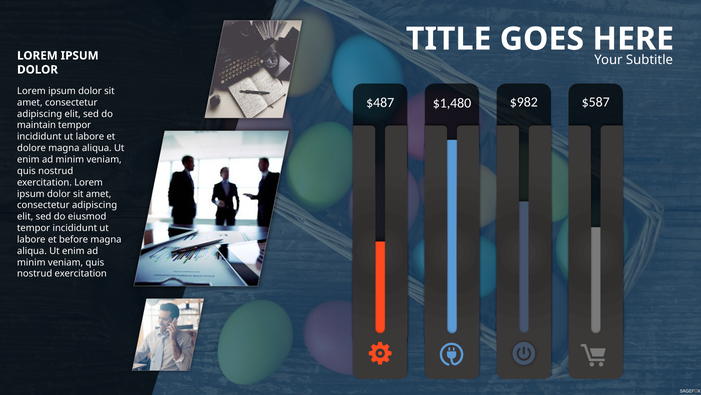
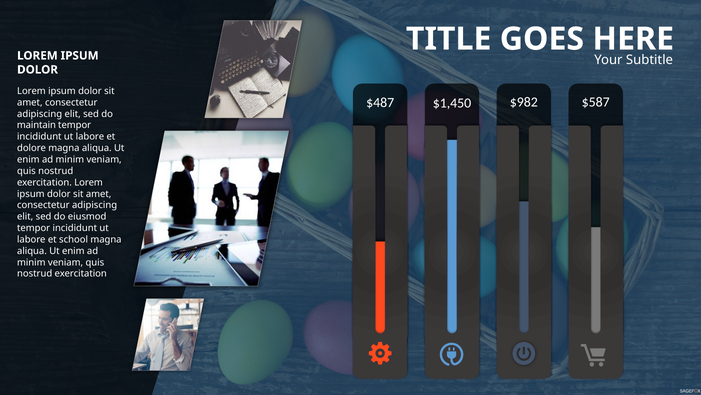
$1,480: $1,480 -> $1,450 (452, 103)
before: before -> school (74, 239)
